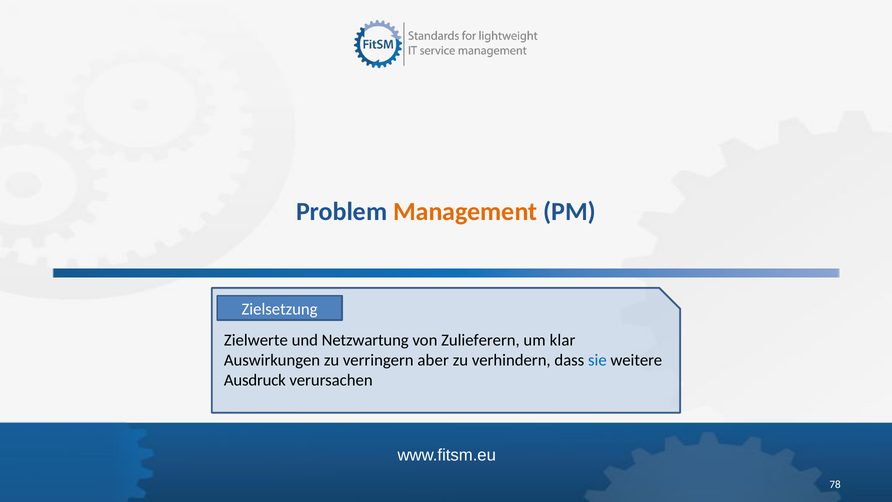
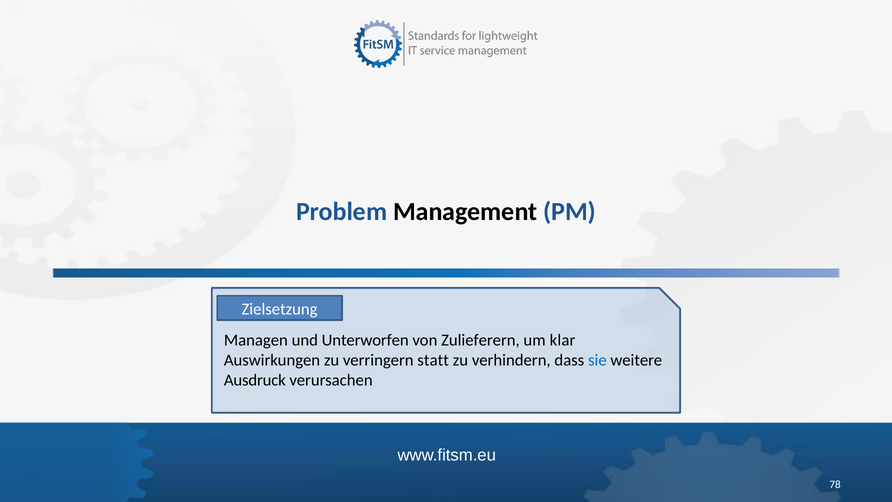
Management colour: orange -> black (465, 211)
Zielwerte: Zielwerte -> Managen (256, 340)
Netzwartung: Netzwartung -> Unterworfen (365, 340)
aber: aber -> statt (433, 360)
